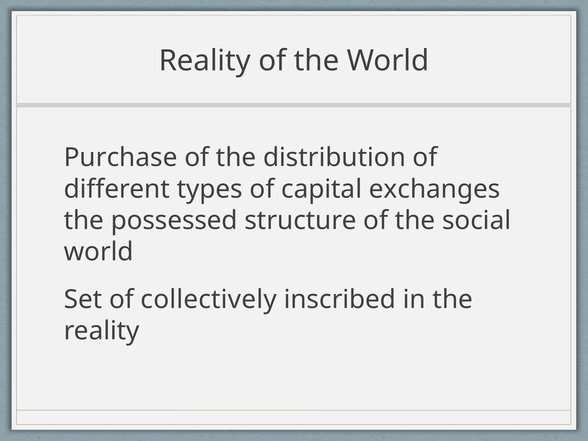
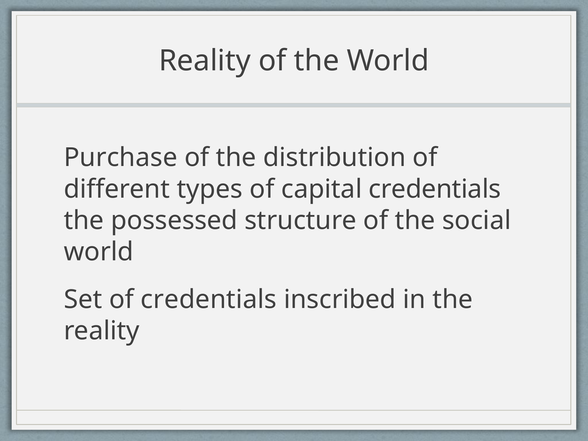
capital exchanges: exchanges -> credentials (435, 189)
of collectively: collectively -> credentials (209, 300)
